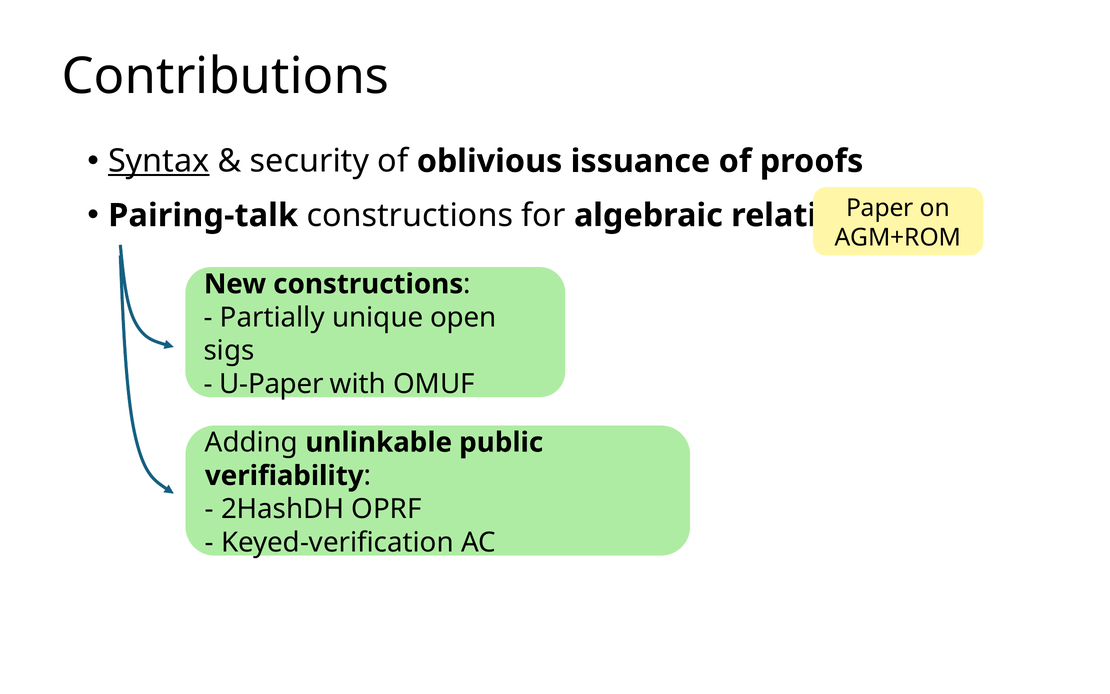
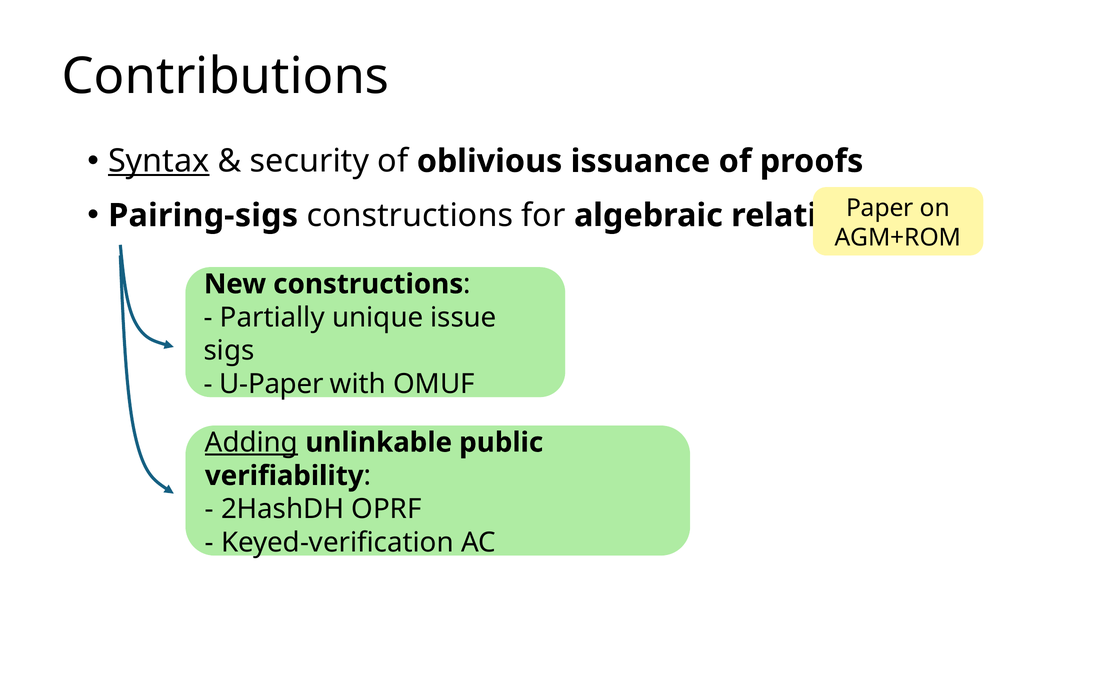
Pairing-talk: Pairing-talk -> Pairing-sigs (203, 215)
open: open -> issue (463, 317)
Adding underline: none -> present (251, 442)
